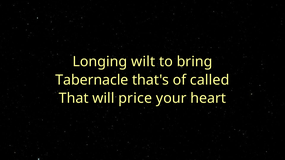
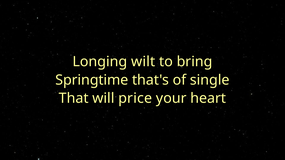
Tabernacle: Tabernacle -> Springtime (92, 80)
called: called -> single (210, 80)
